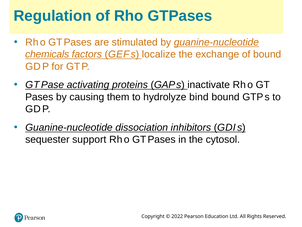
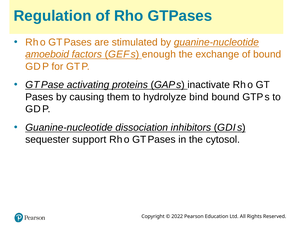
chemicals: chemicals -> amoeboid (47, 54)
localize: localize -> enough (159, 54)
